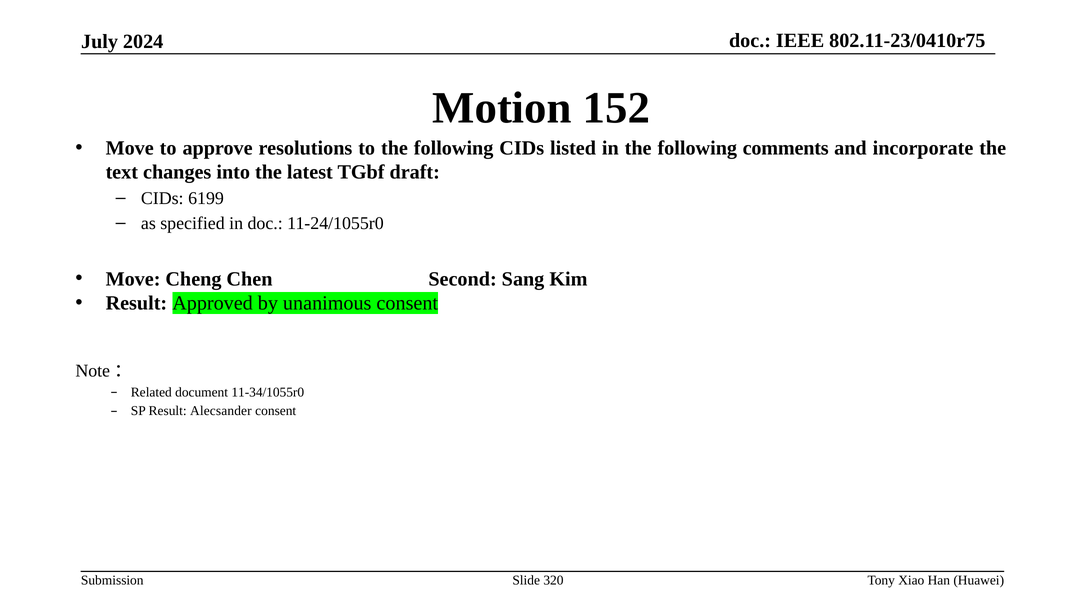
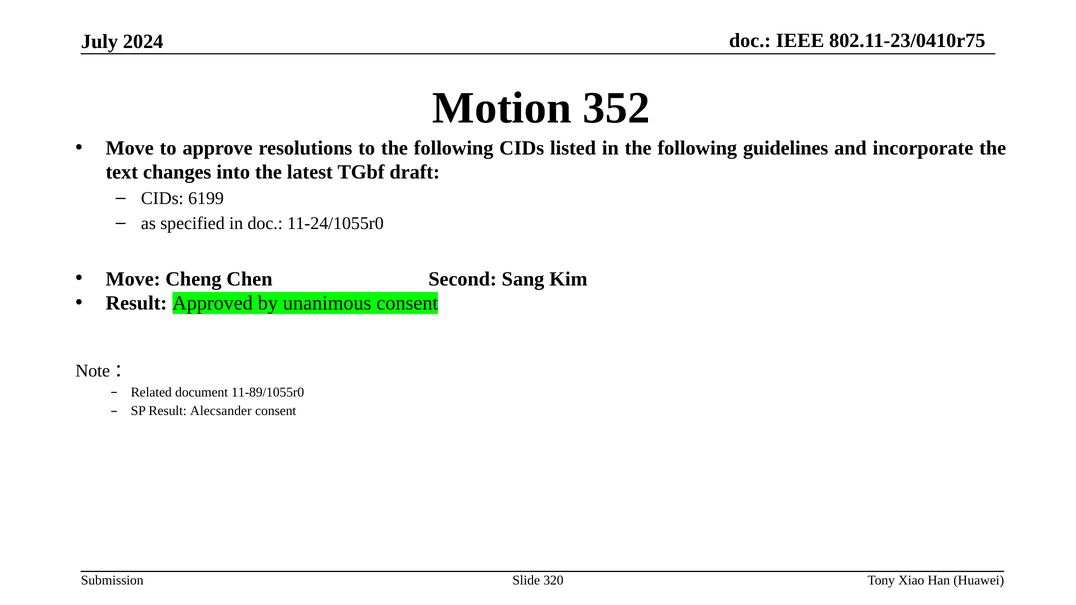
152: 152 -> 352 (616, 108)
comments: comments -> guidelines (786, 148)
11-34/1055r0: 11-34/1055r0 -> 11-89/1055r0 (268, 392)
